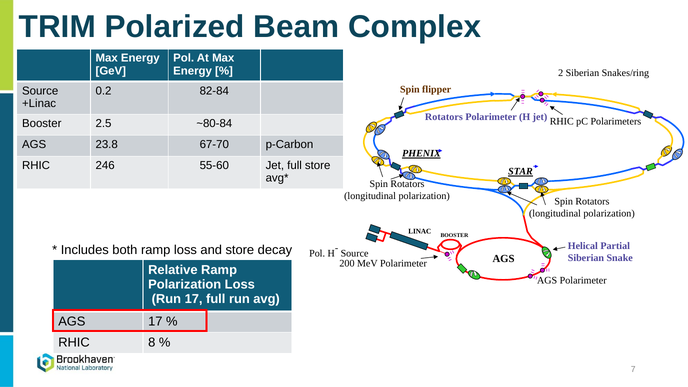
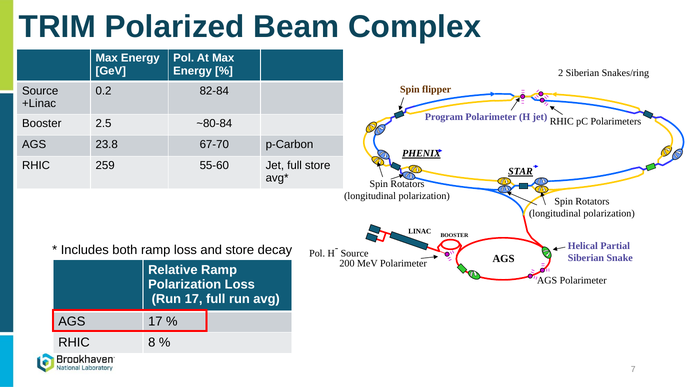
Rotators: Rotators -> Program (444, 117)
246: 246 -> 259 (105, 165)
